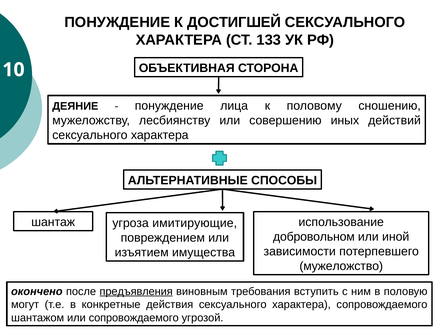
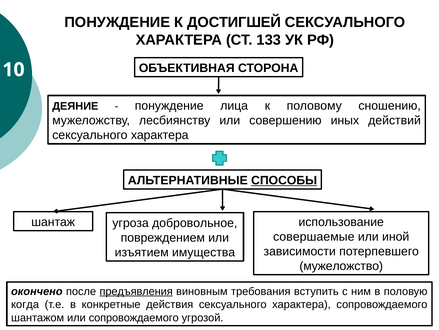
СПОСОБЫ underline: none -> present (284, 180)
имитирующие: имитирующие -> добровольное (195, 223)
добровольном: добровольном -> совершаемые (314, 236)
могут: могут -> когда (25, 304)
